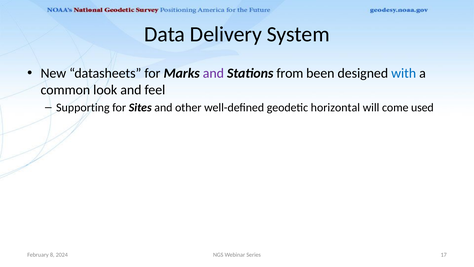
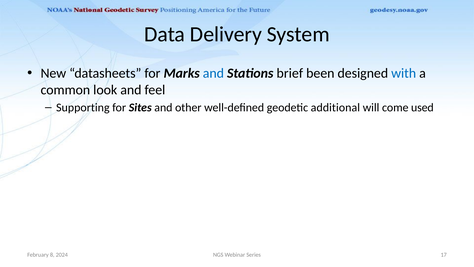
and colour: purple -> blue (213, 73)
from: from -> brief (290, 73)
horizontal: horizontal -> additional (335, 107)
